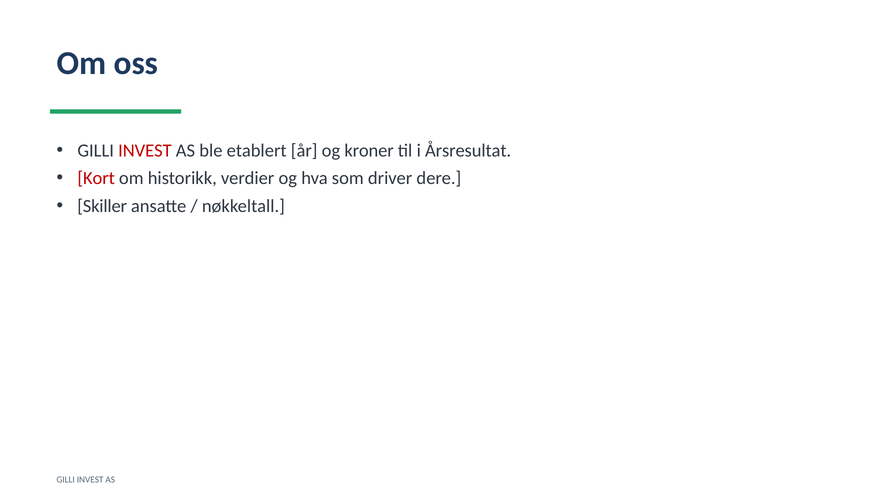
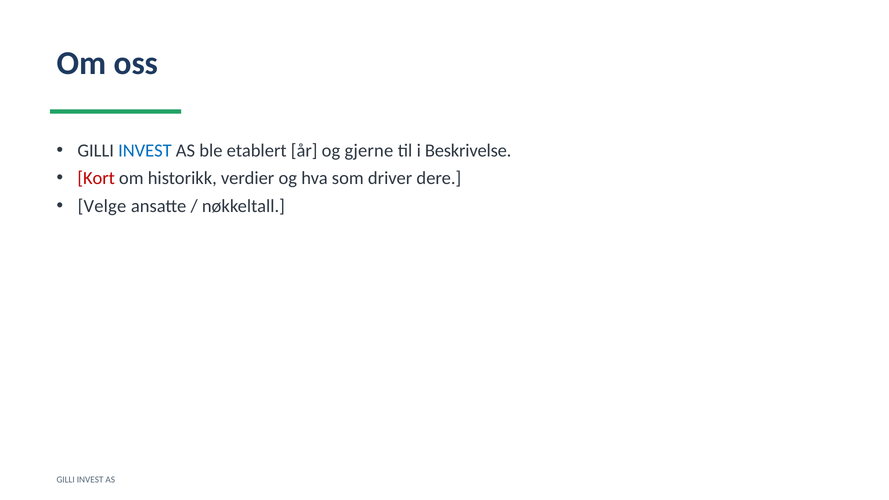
INVEST colour: red -> blue (145, 151)
kroner: kroner -> gjerne (369, 151)
Årsresultat: Årsresultat -> Beskrivelse (468, 151)
Skiller: Skiller -> Velge (102, 206)
